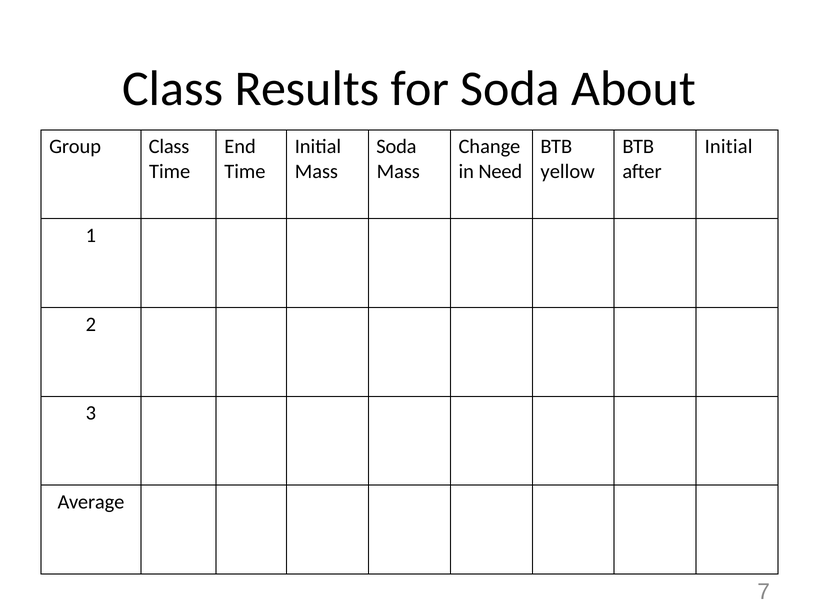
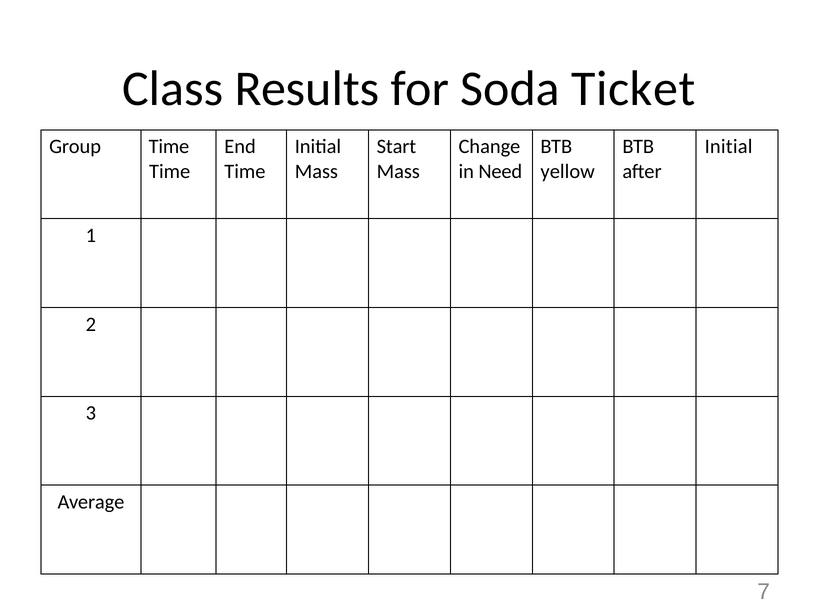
About: About -> Ticket (633, 89)
Group Class: Class -> Time (169, 147)
Soda: Soda -> Start (396, 147)
